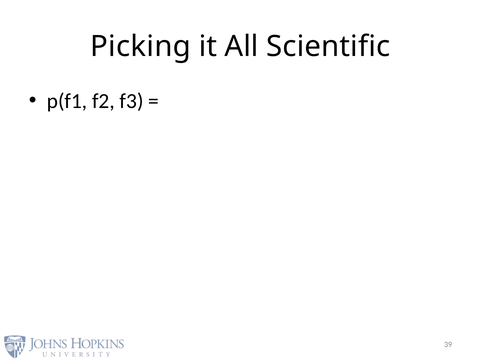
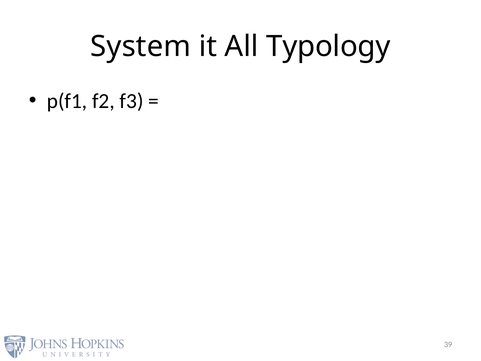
Picking: Picking -> System (141, 47)
Scientific: Scientific -> Typology (328, 47)
